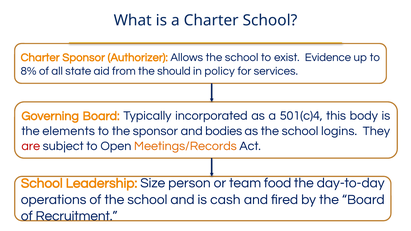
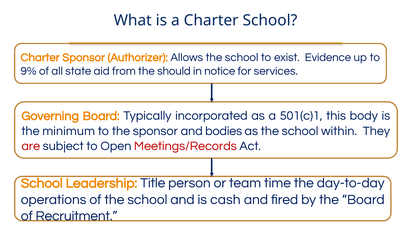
8%: 8% -> 9% (29, 71)
policy: policy -> notice (220, 71)
501(c)4: 501(c)4 -> 501(c)1 (301, 116)
elements: elements -> minimum (69, 131)
logins: logins -> within (339, 131)
Meetings/Records colour: orange -> red (185, 146)
Size: Size -> Title (153, 183)
food: food -> time (278, 183)
